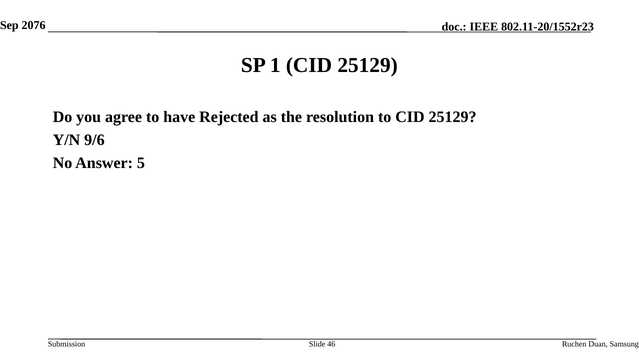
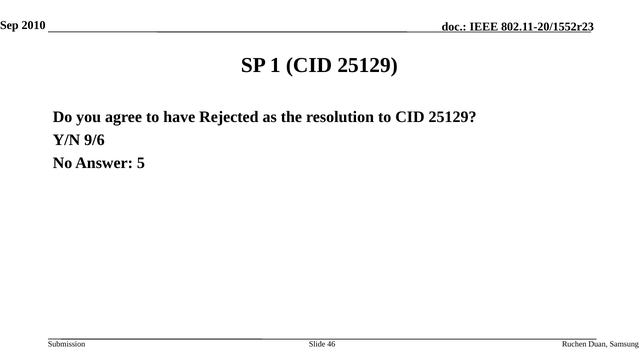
2076: 2076 -> 2010 (34, 26)
